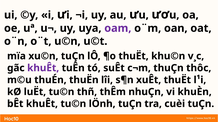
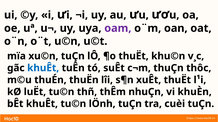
khuÊt colour: purple -> blue (43, 68)
